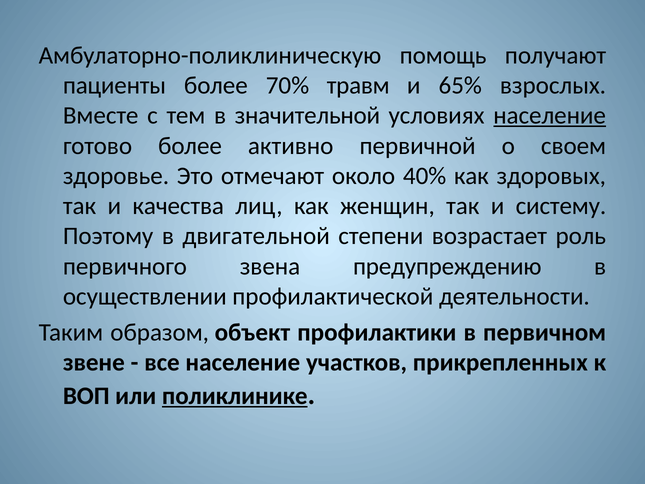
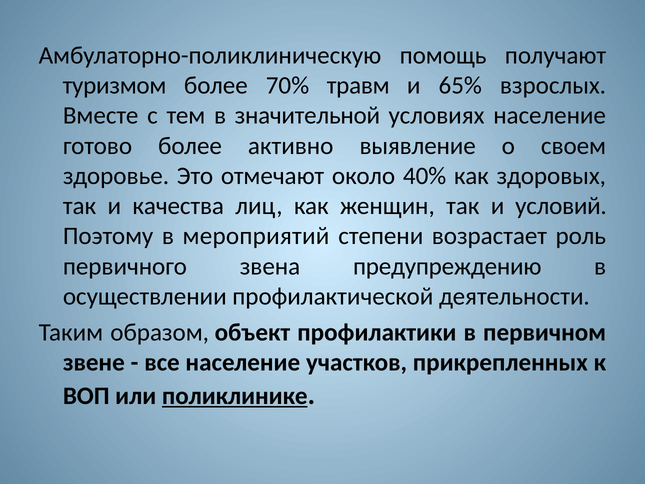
пациенты: пациенты -> туризмом (115, 85)
население underline: present -> none (550, 116)
первичной: первичной -> выявление (418, 146)
систему: систему -> условий (561, 206)
двигательной: двигательной -> мероприятий (256, 236)
